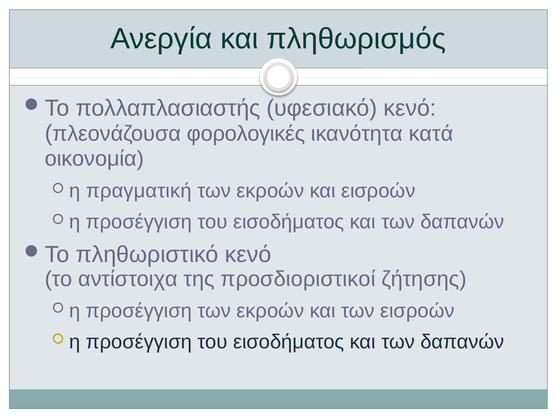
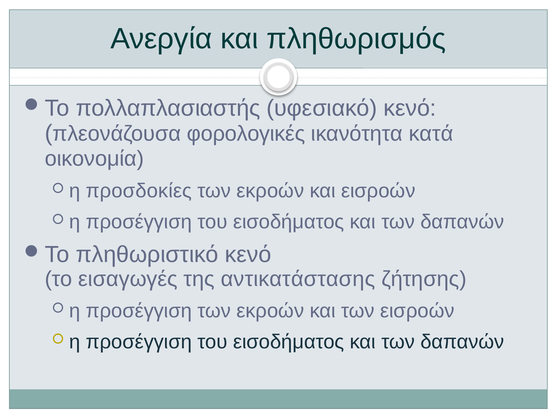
πραγματική: πραγματική -> προσδοκίες (139, 191)
αντίστοιχα: αντίστοιχα -> εισαγωγές (128, 279)
προσδιοριστικοί: προσδιοριστικοί -> αντικατάστασης (298, 279)
